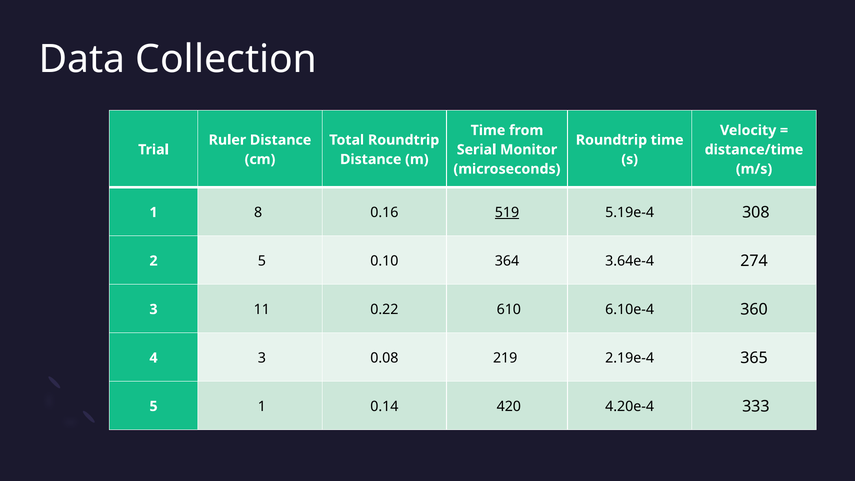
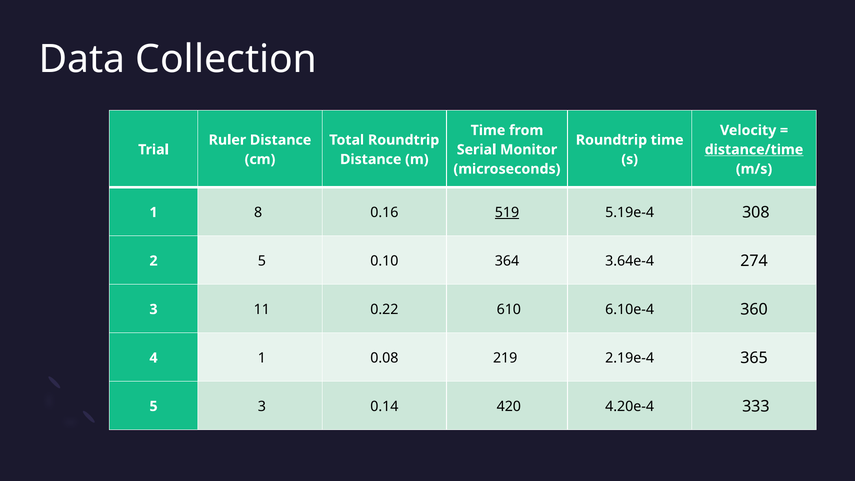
distance/time underline: none -> present (754, 150)
4 3: 3 -> 1 (262, 358)
5 1: 1 -> 3 (262, 406)
